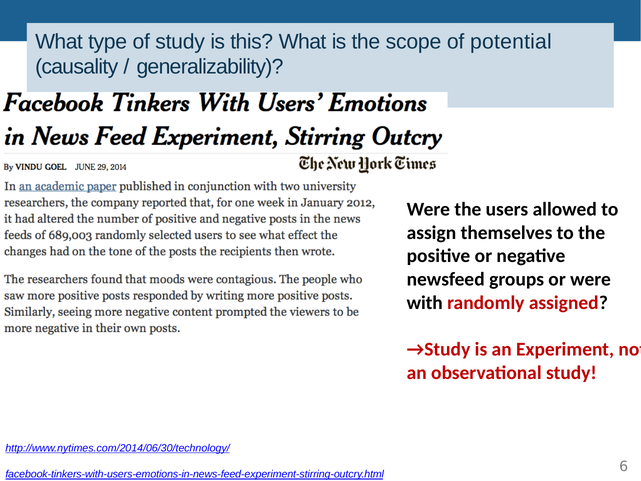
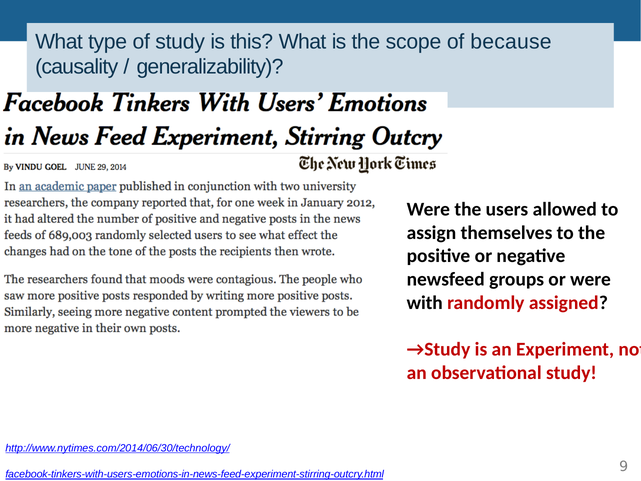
potential: potential -> because (511, 42)
6: 6 -> 9 (624, 467)
